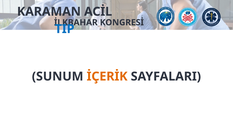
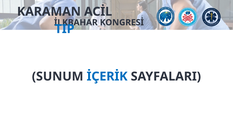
İÇERİK colour: orange -> blue (107, 76)
